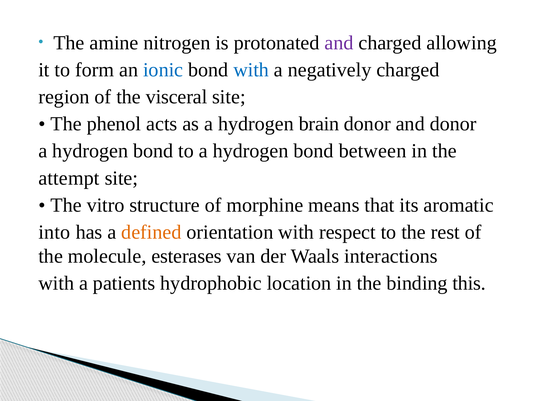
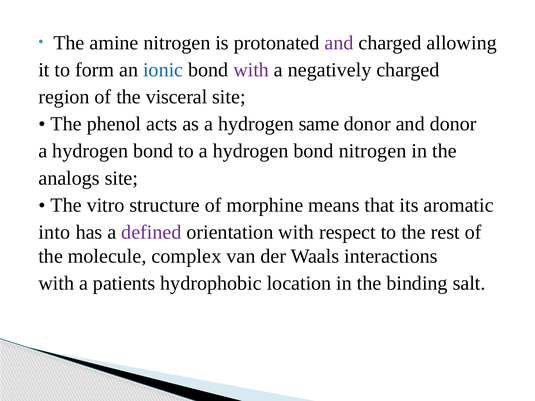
with colour: blue -> purple (251, 70)
brain: brain -> same (319, 124)
bond between: between -> nitrogen (373, 151)
attempt: attempt -> analogs (69, 178)
defined colour: orange -> purple (151, 232)
esterases: esterases -> complex (186, 256)
this: this -> salt (469, 283)
